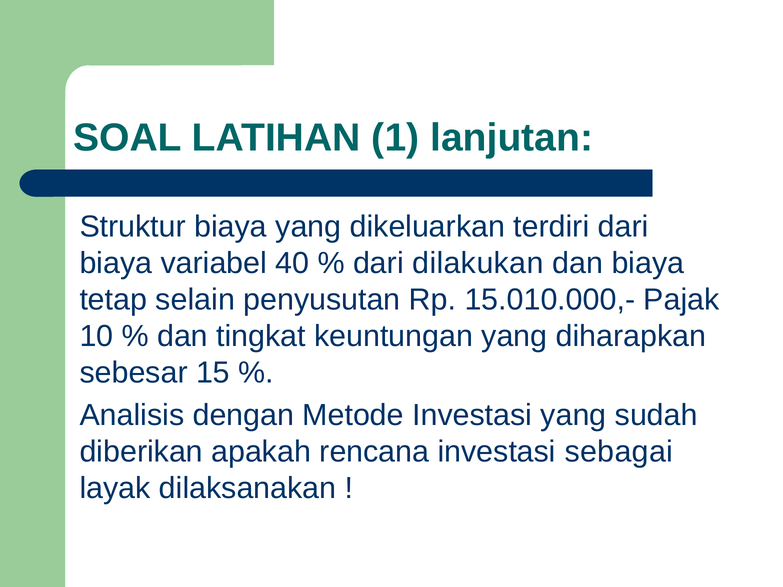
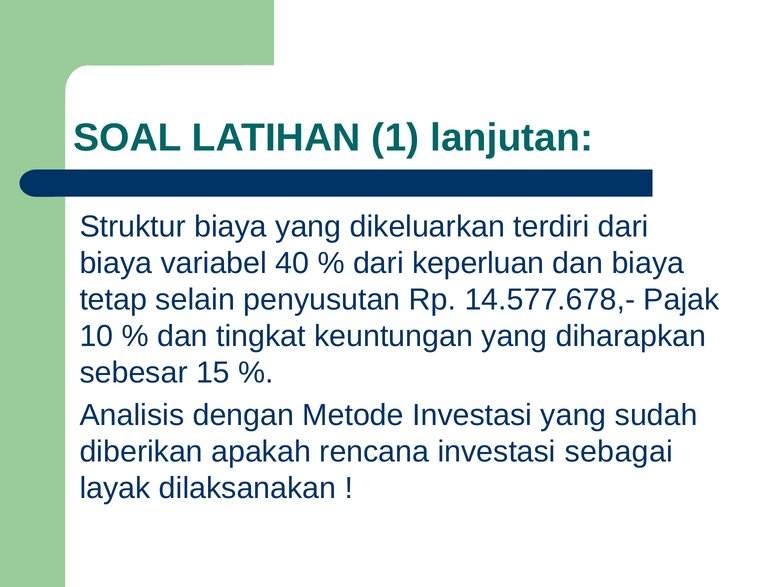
dilakukan: dilakukan -> keperluan (478, 263)
15.010.000,-: 15.010.000,- -> 14.577.678,- (550, 300)
